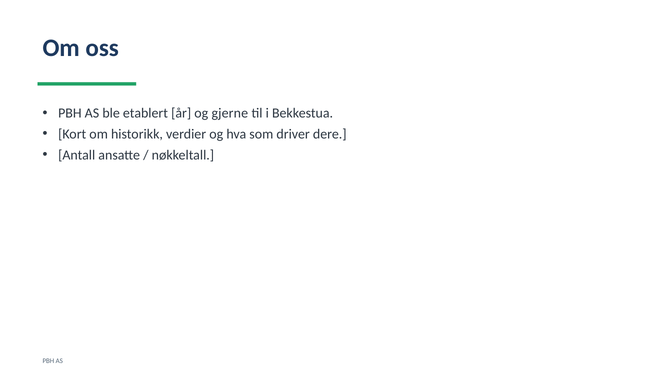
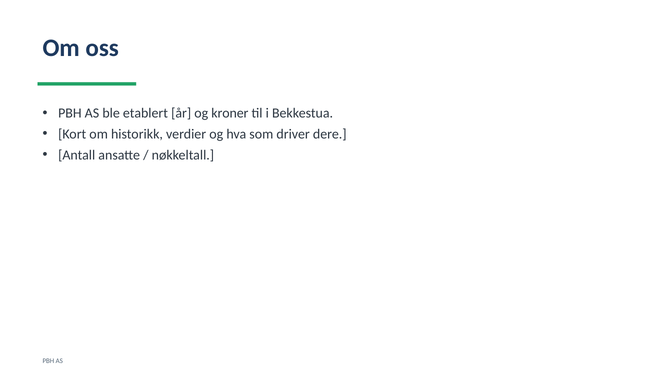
gjerne: gjerne -> kroner (230, 113)
